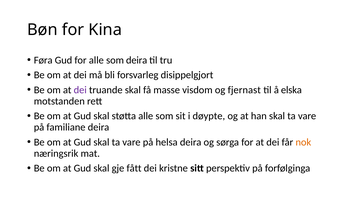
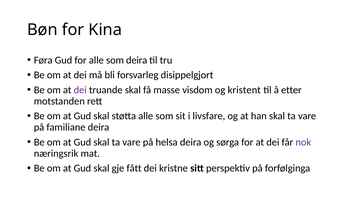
fjernast: fjernast -> kristent (244, 90)
elska: elska -> etter (291, 90)
døypte: døypte -> livsfare (209, 116)
nok colour: orange -> purple (303, 142)
